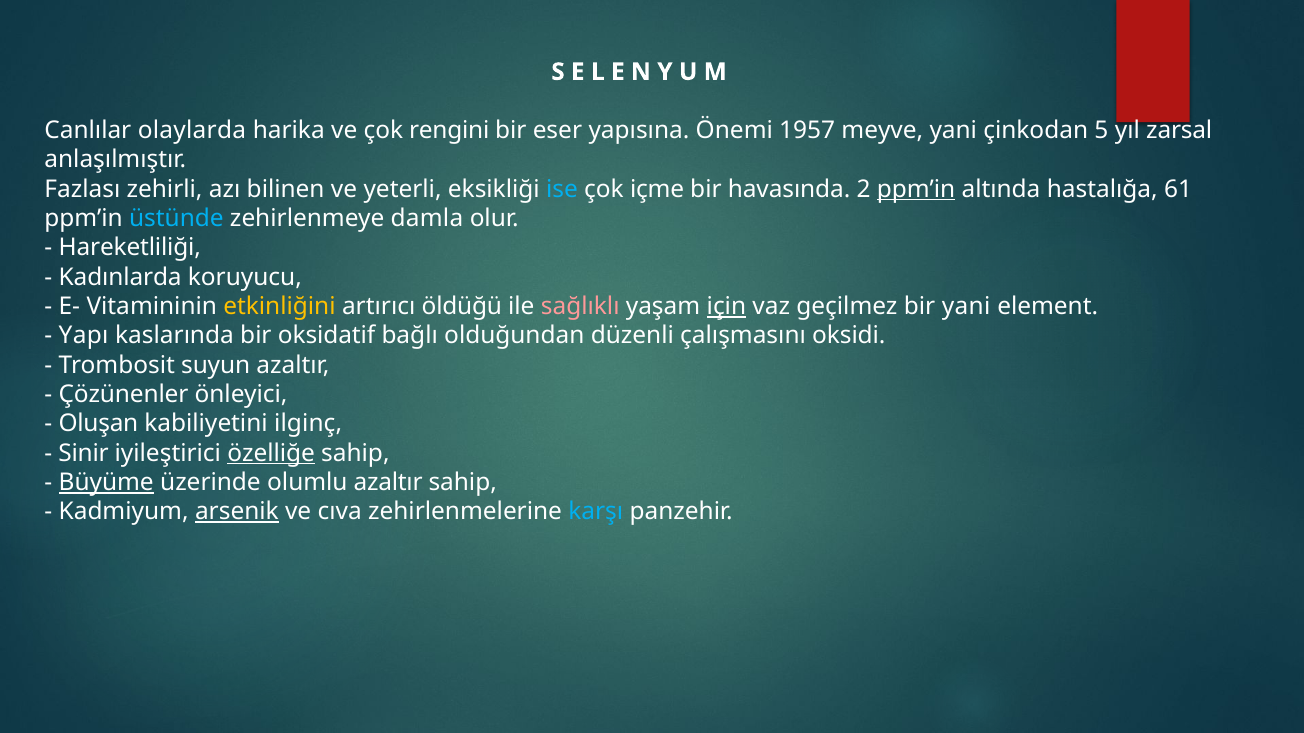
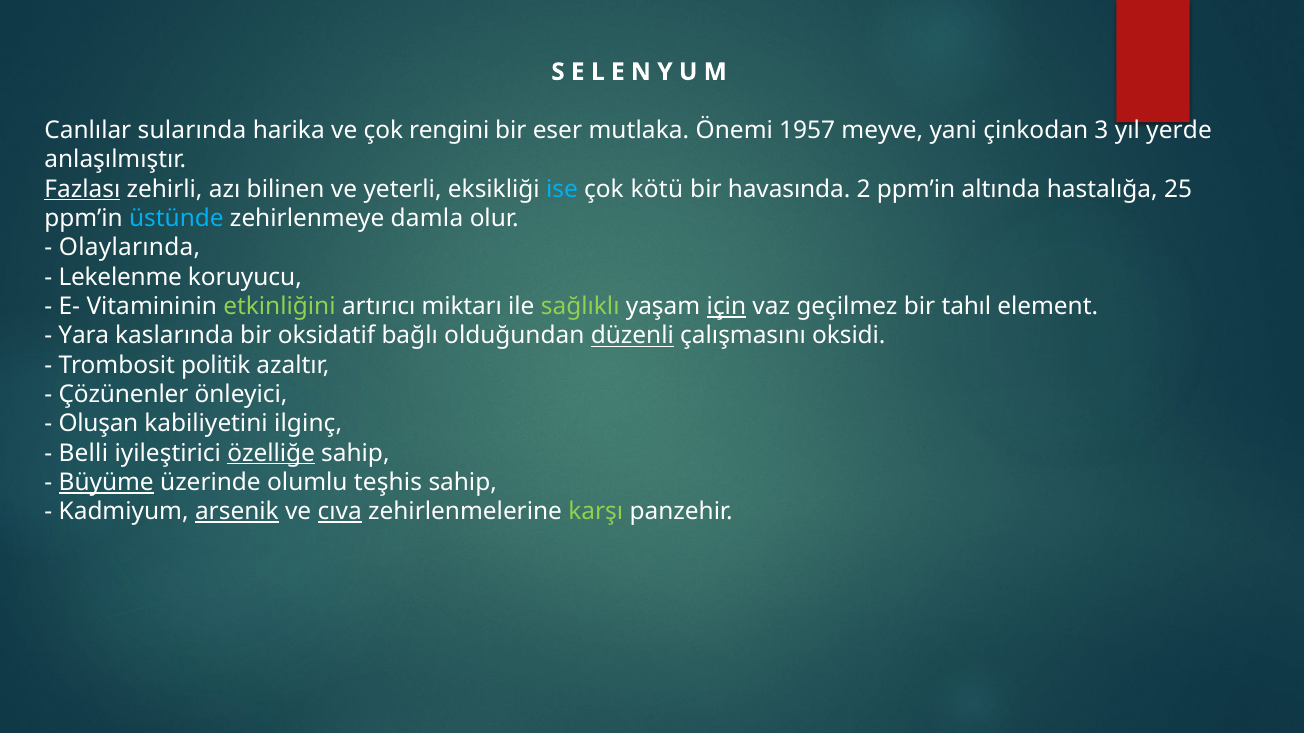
olaylarda: olaylarda -> sularında (192, 131)
yapısına: yapısına -> mutlaka (639, 131)
5: 5 -> 3 (1101, 131)
zarsal: zarsal -> yerde (1179, 131)
Fazlası underline: none -> present (82, 189)
içme: içme -> kötü (657, 189)
ppm’in underline: present -> none (916, 189)
61: 61 -> 25 (1178, 189)
Hareketliliği: Hareketliliği -> Olaylarında (130, 248)
Kadınlarda: Kadınlarda -> Lekelenme (120, 277)
etkinliğini colour: yellow -> light green (279, 307)
öldüğü: öldüğü -> miktarı (462, 307)
sağlıklı colour: pink -> light green (580, 307)
bir yani: yani -> tahıl (966, 307)
Yapı: Yapı -> Yara (84, 336)
düzenli underline: none -> present (632, 336)
suyun: suyun -> politik (216, 365)
Sinir: Sinir -> Belli (83, 453)
olumlu azaltır: azaltır -> teşhis (388, 483)
cıva underline: none -> present (340, 512)
karşı colour: light blue -> light green (596, 512)
